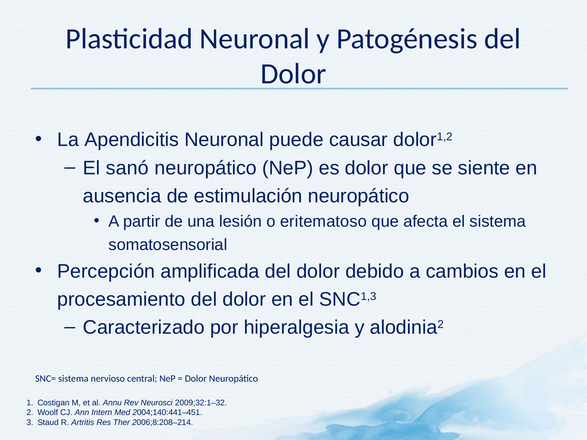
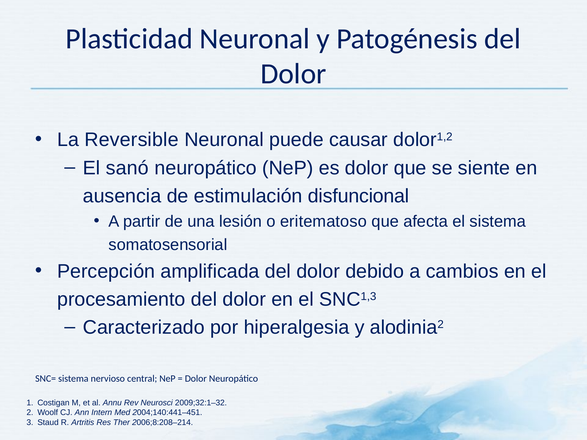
Apendicitis: Apendicitis -> Reversible (132, 140)
estimulación neuropático: neuropático -> disfuncional (359, 196)
